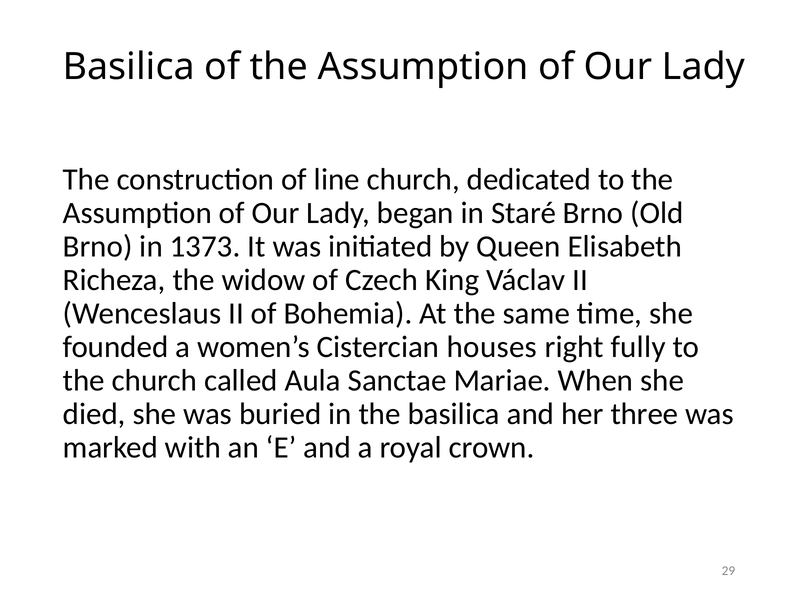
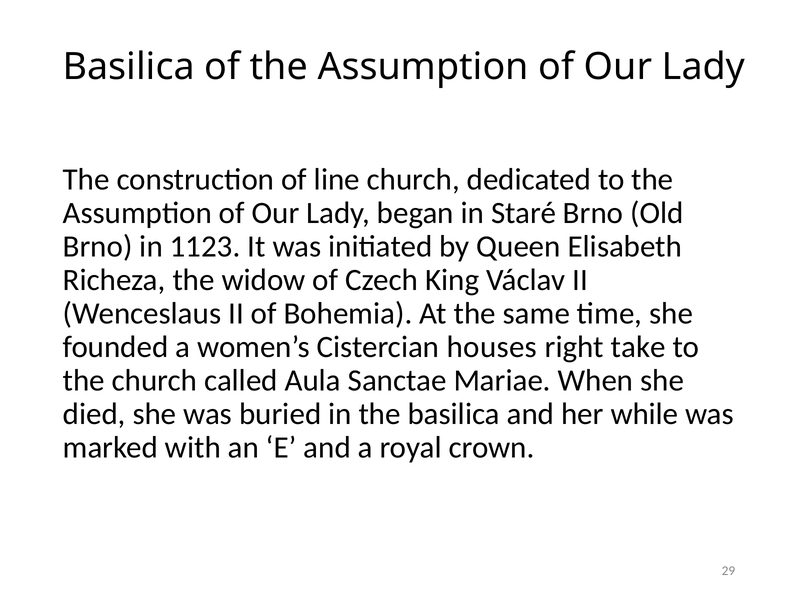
1373: 1373 -> 1123 (205, 247)
fully: fully -> take (638, 348)
three: three -> while (644, 415)
